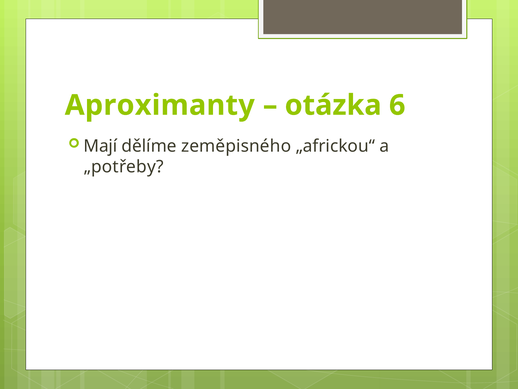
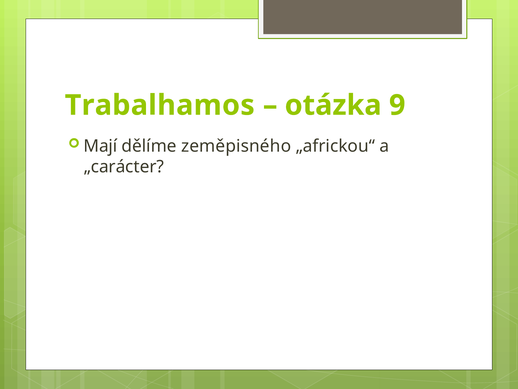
Aproximanty: Aproximanty -> Trabalhamos (160, 105)
6: 6 -> 9 (397, 105)
„potřeby: „potřeby -> „carácter (124, 167)
